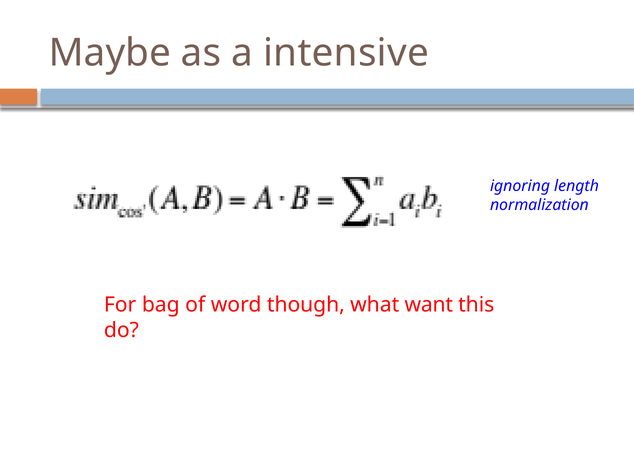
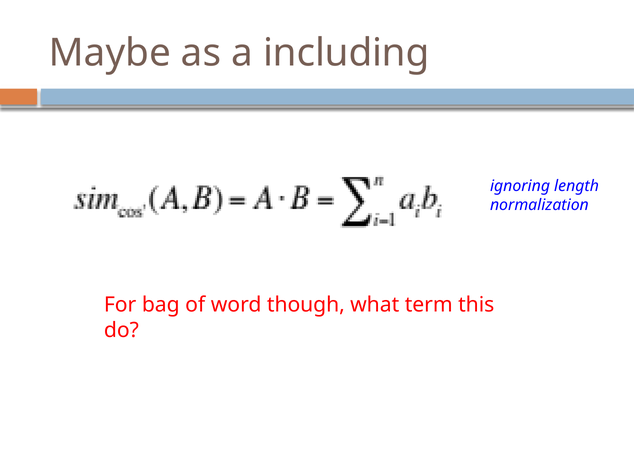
intensive: intensive -> including (346, 53)
want: want -> term (429, 305)
